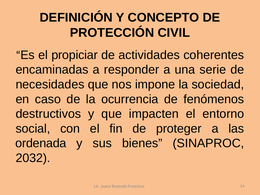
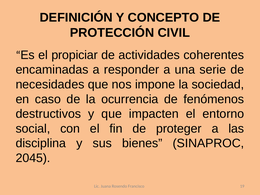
ordenada: ordenada -> disciplina (41, 143)
2032: 2032 -> 2045 (33, 158)
